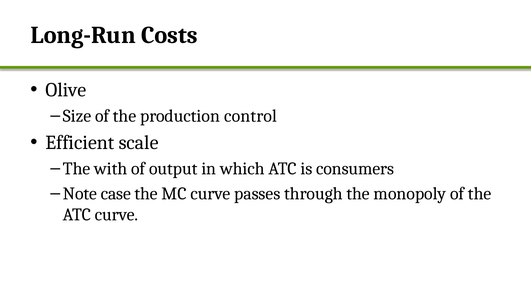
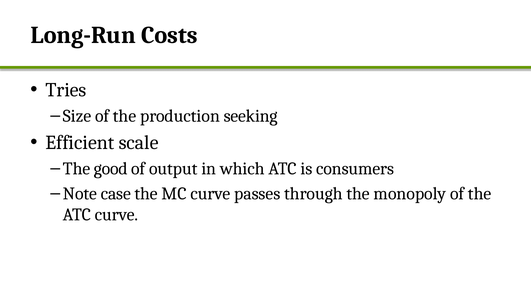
Olive: Olive -> Tries (66, 90)
control: control -> seeking (251, 116)
with: with -> good (111, 169)
